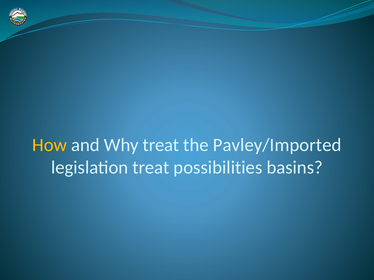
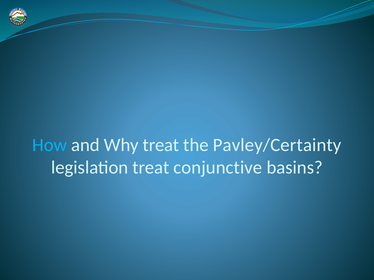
How colour: yellow -> light blue (50, 145)
Pavley/Imported: Pavley/Imported -> Pavley/Certainty (277, 145)
possibilities: possibilities -> conjunctive (218, 168)
